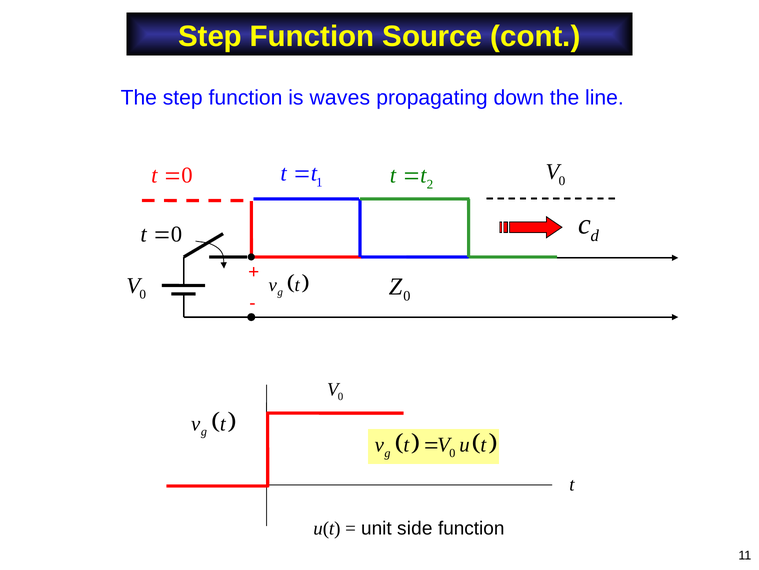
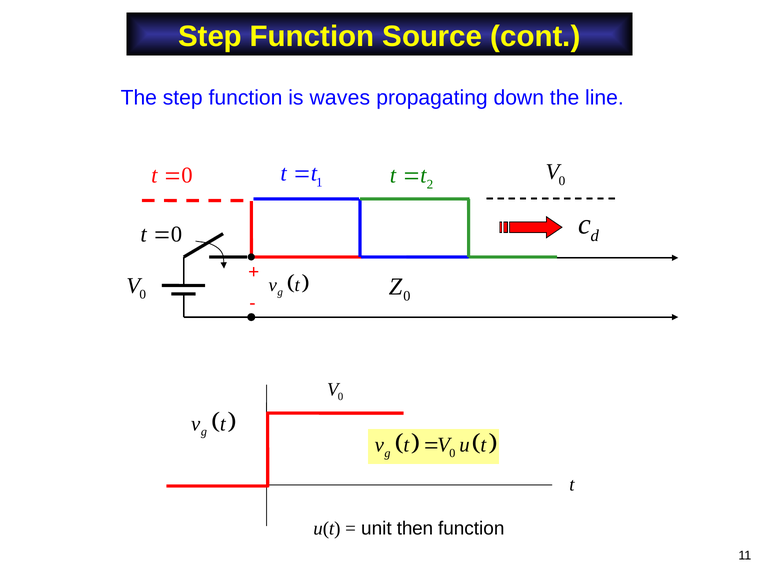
side: side -> then (415, 528)
